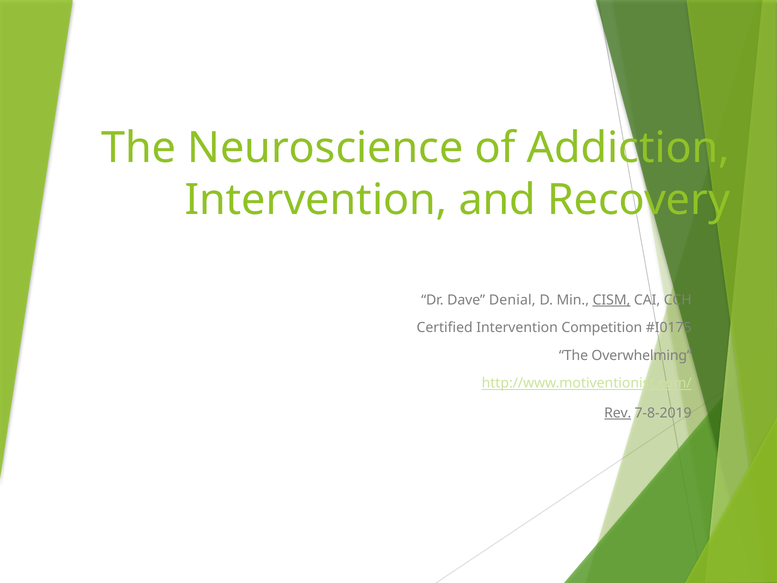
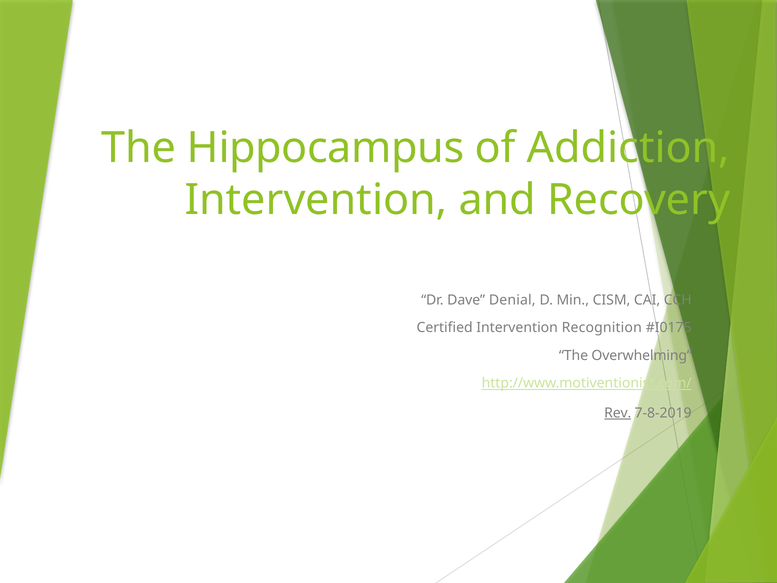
Neuroscience: Neuroscience -> Hippocampus (326, 148)
CISM underline: present -> none (611, 300)
Competition: Competition -> Recognition (602, 328)
